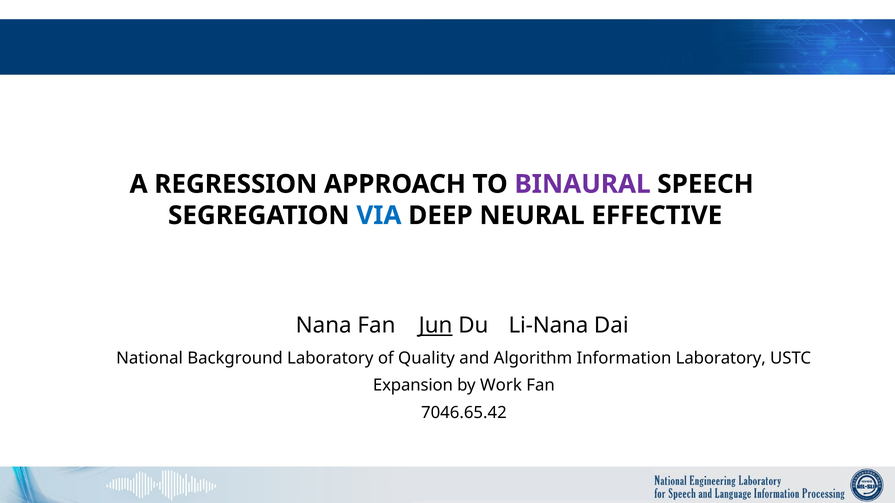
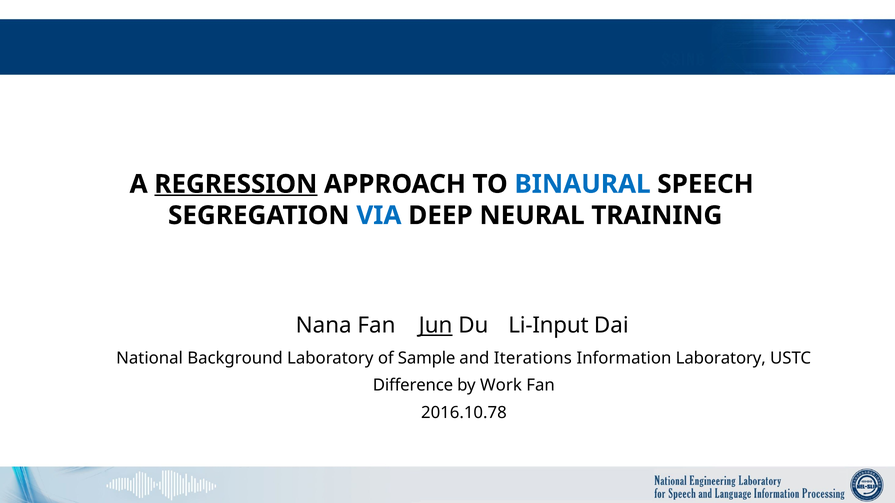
REGRESSION underline: none -> present (236, 184)
BINAURAL colour: purple -> blue (583, 184)
EFFECTIVE: EFFECTIVE -> TRAINING (657, 216)
Li-Nana: Li-Nana -> Li-Input (548, 326)
Quality: Quality -> Sample (427, 359)
Algorithm: Algorithm -> Iterations (533, 359)
Expansion: Expansion -> Difference (413, 386)
7046.65.42: 7046.65.42 -> 2016.10.78 (464, 413)
